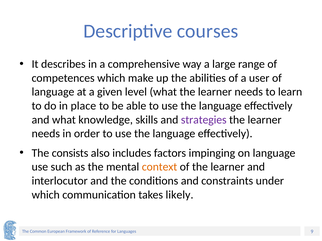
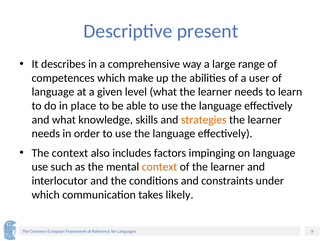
courses: courses -> present (208, 31)
strategies colour: purple -> orange (204, 120)
The consists: consists -> context (70, 153)
